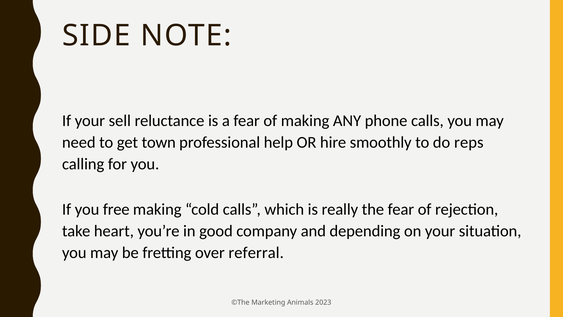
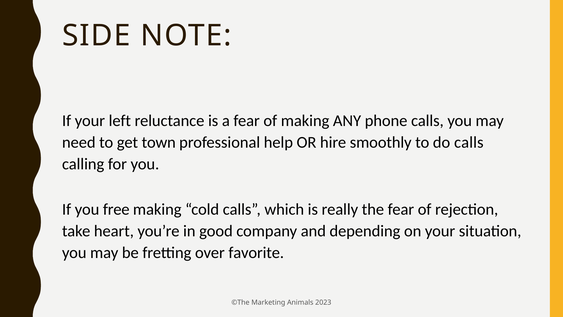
sell: sell -> left (120, 121)
do reps: reps -> calls (469, 142)
referral: referral -> favorite (256, 252)
